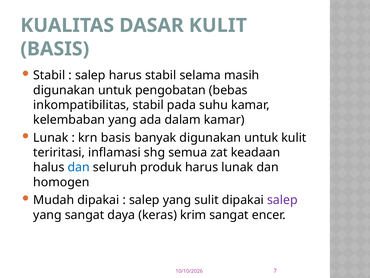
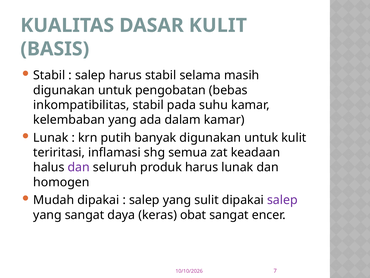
krn basis: basis -> putih (116, 138)
dan colour: blue -> purple (79, 167)
krim: krim -> obat (193, 215)
